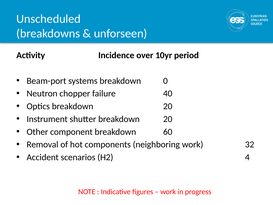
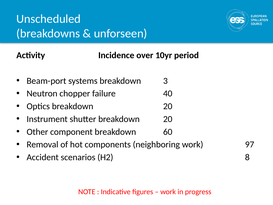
0: 0 -> 3 (165, 81)
32: 32 -> 97 (250, 144)
4: 4 -> 8 (247, 157)
